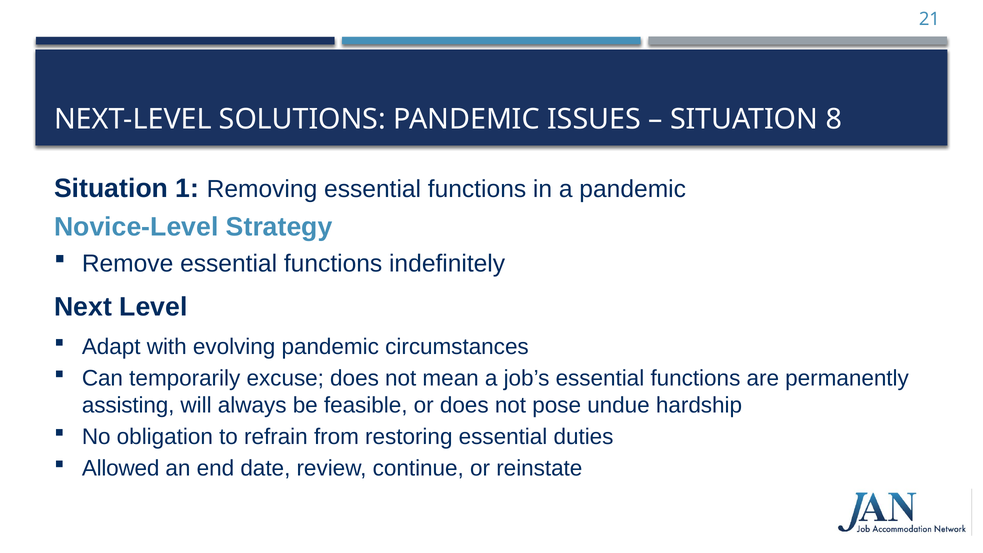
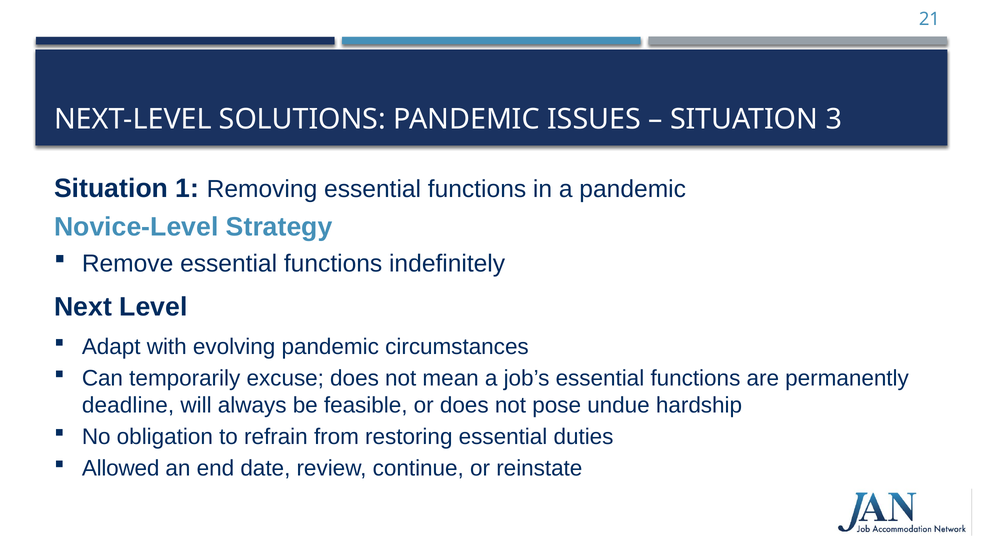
8: 8 -> 3 (834, 119)
assisting: assisting -> deadline (128, 405)
